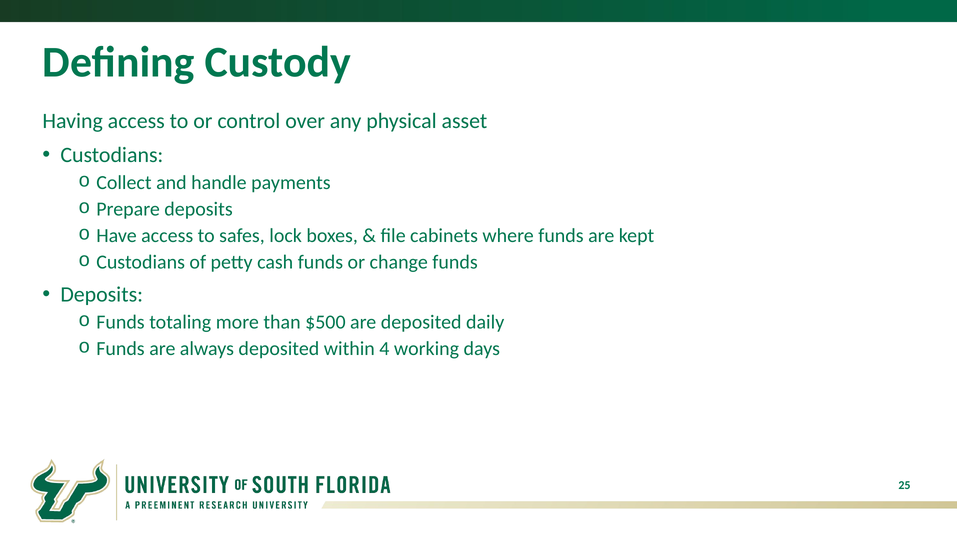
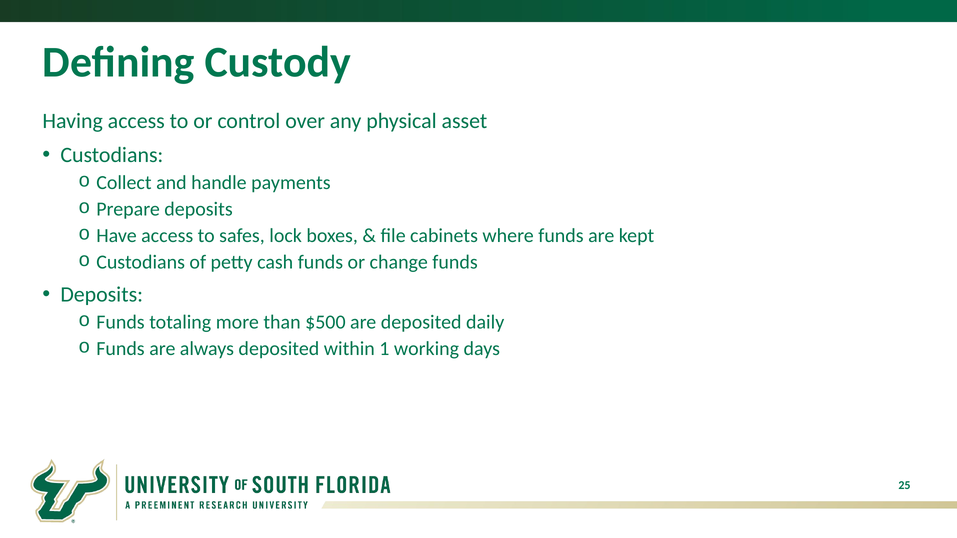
4: 4 -> 1 (384, 349)
